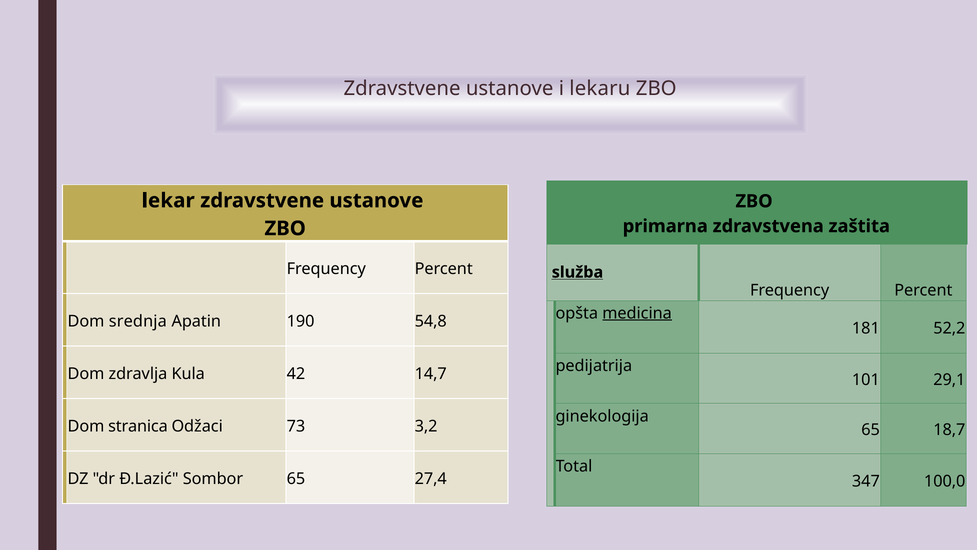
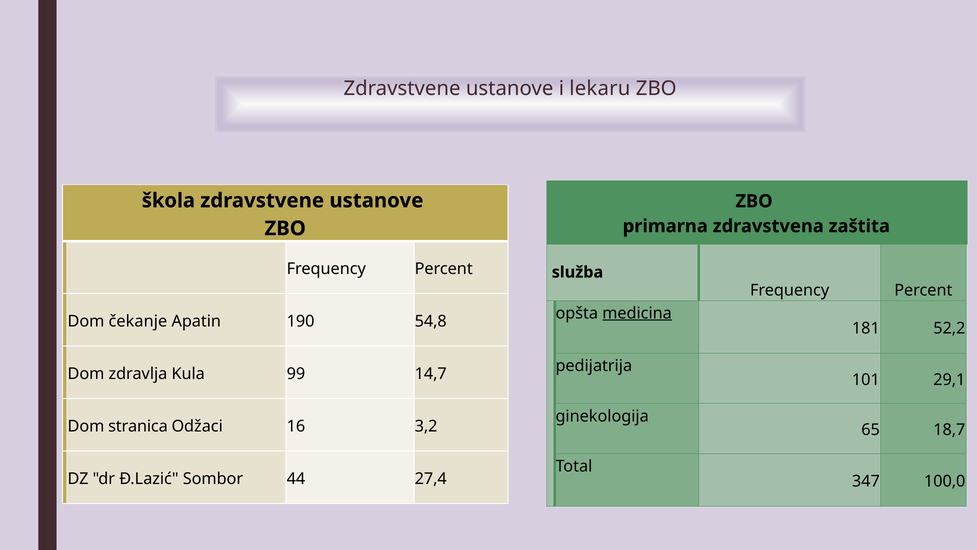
lekar: lekar -> škola (168, 200)
služba underline: present -> none (577, 272)
srednja: srednja -> čekanje (138, 321)
42: 42 -> 99 (296, 373)
73: 73 -> 16 (296, 426)
Sombor 65: 65 -> 44 (296, 478)
